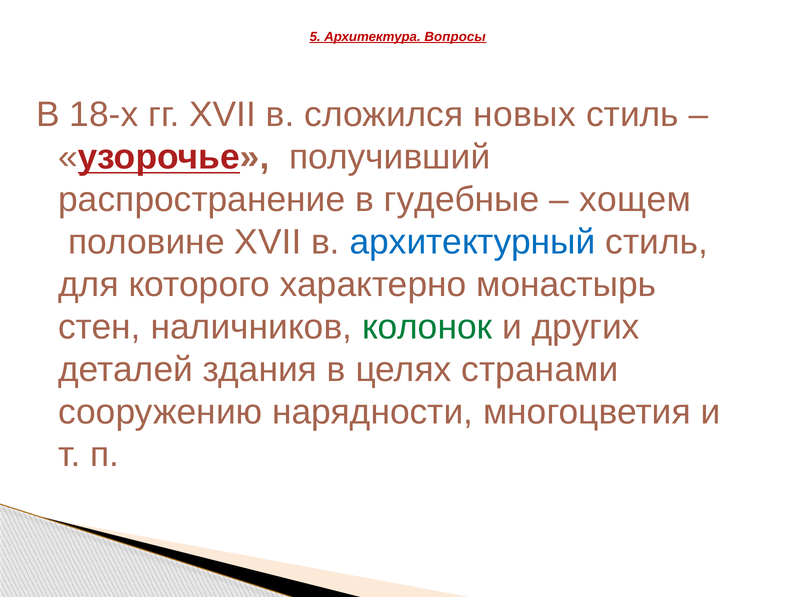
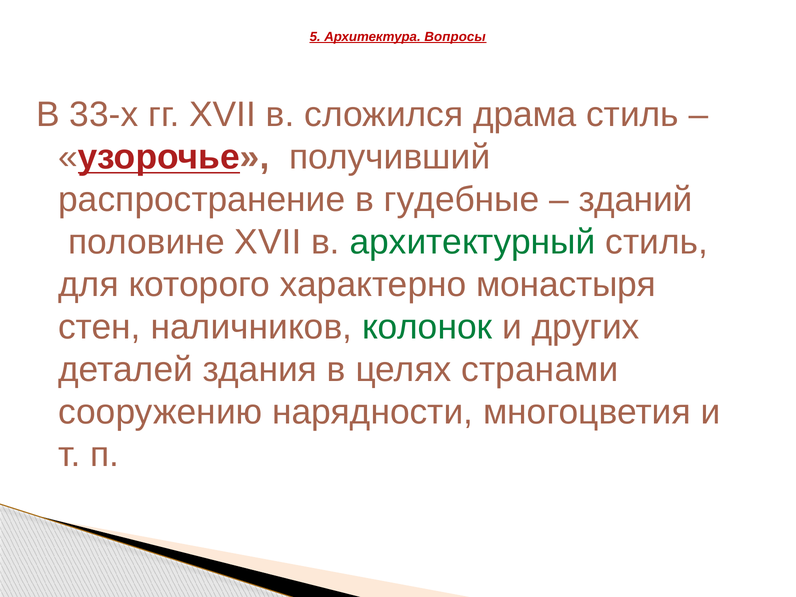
18-х: 18-х -> 33-х (104, 115)
новых: новых -> драма (525, 115)
хощем: хощем -> зданий (635, 200)
архитектурный colour: blue -> green (473, 242)
монастырь: монастырь -> монастыря (566, 285)
